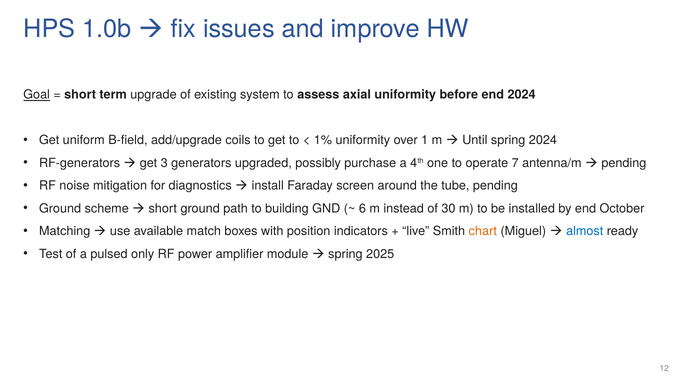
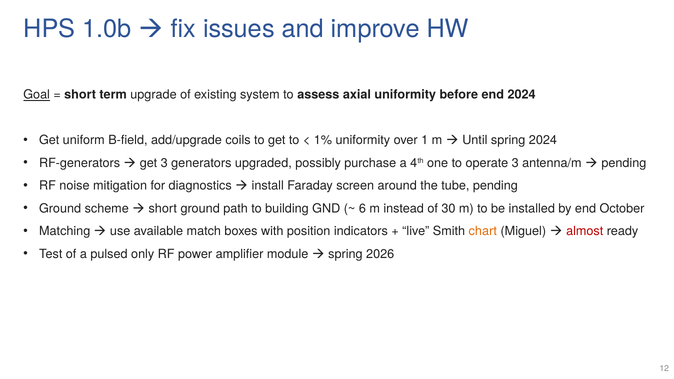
operate 7: 7 -> 3 (515, 163)
almost colour: blue -> red (585, 231)
2025: 2025 -> 2026 (380, 254)
